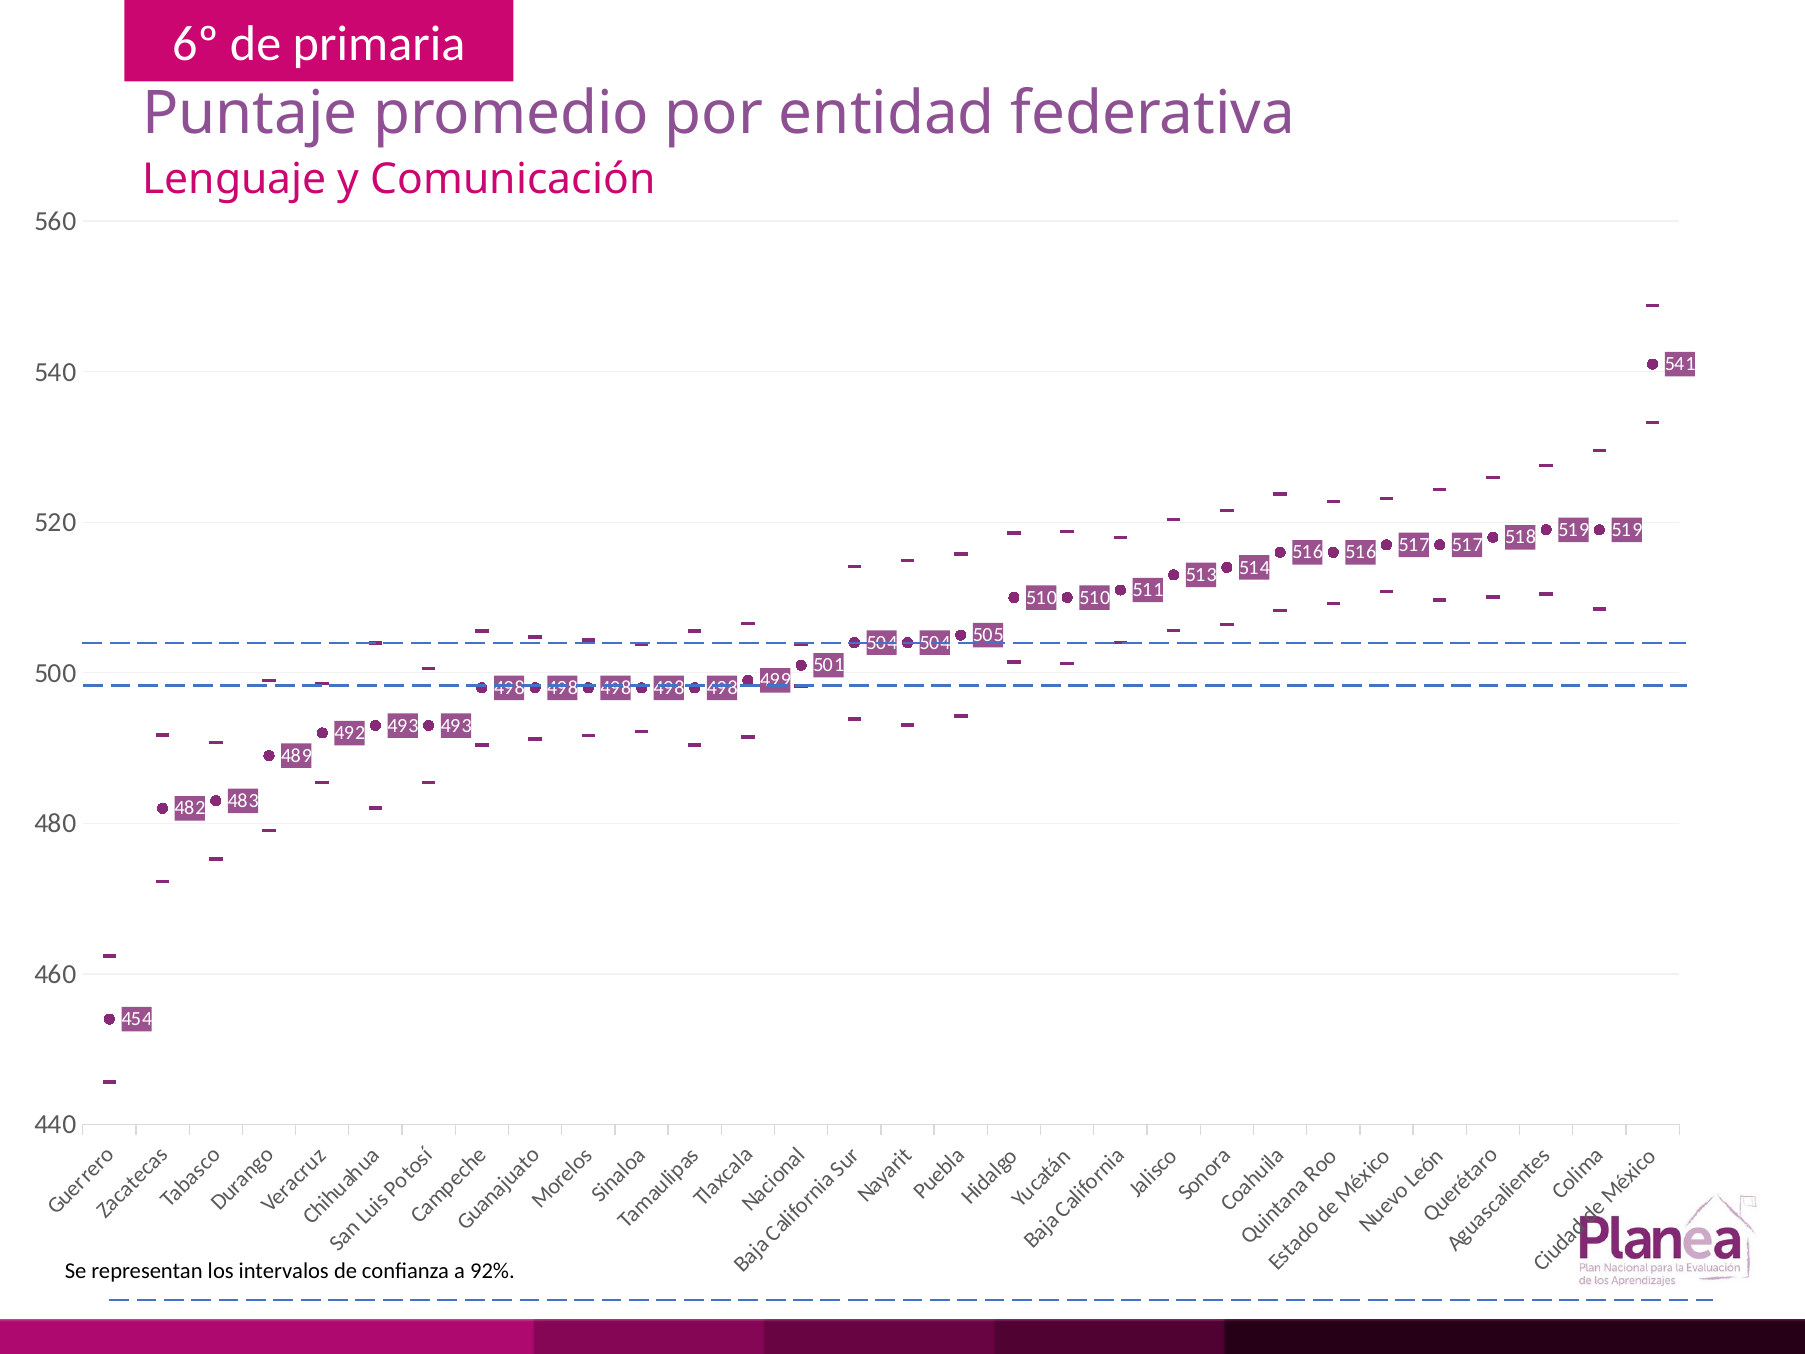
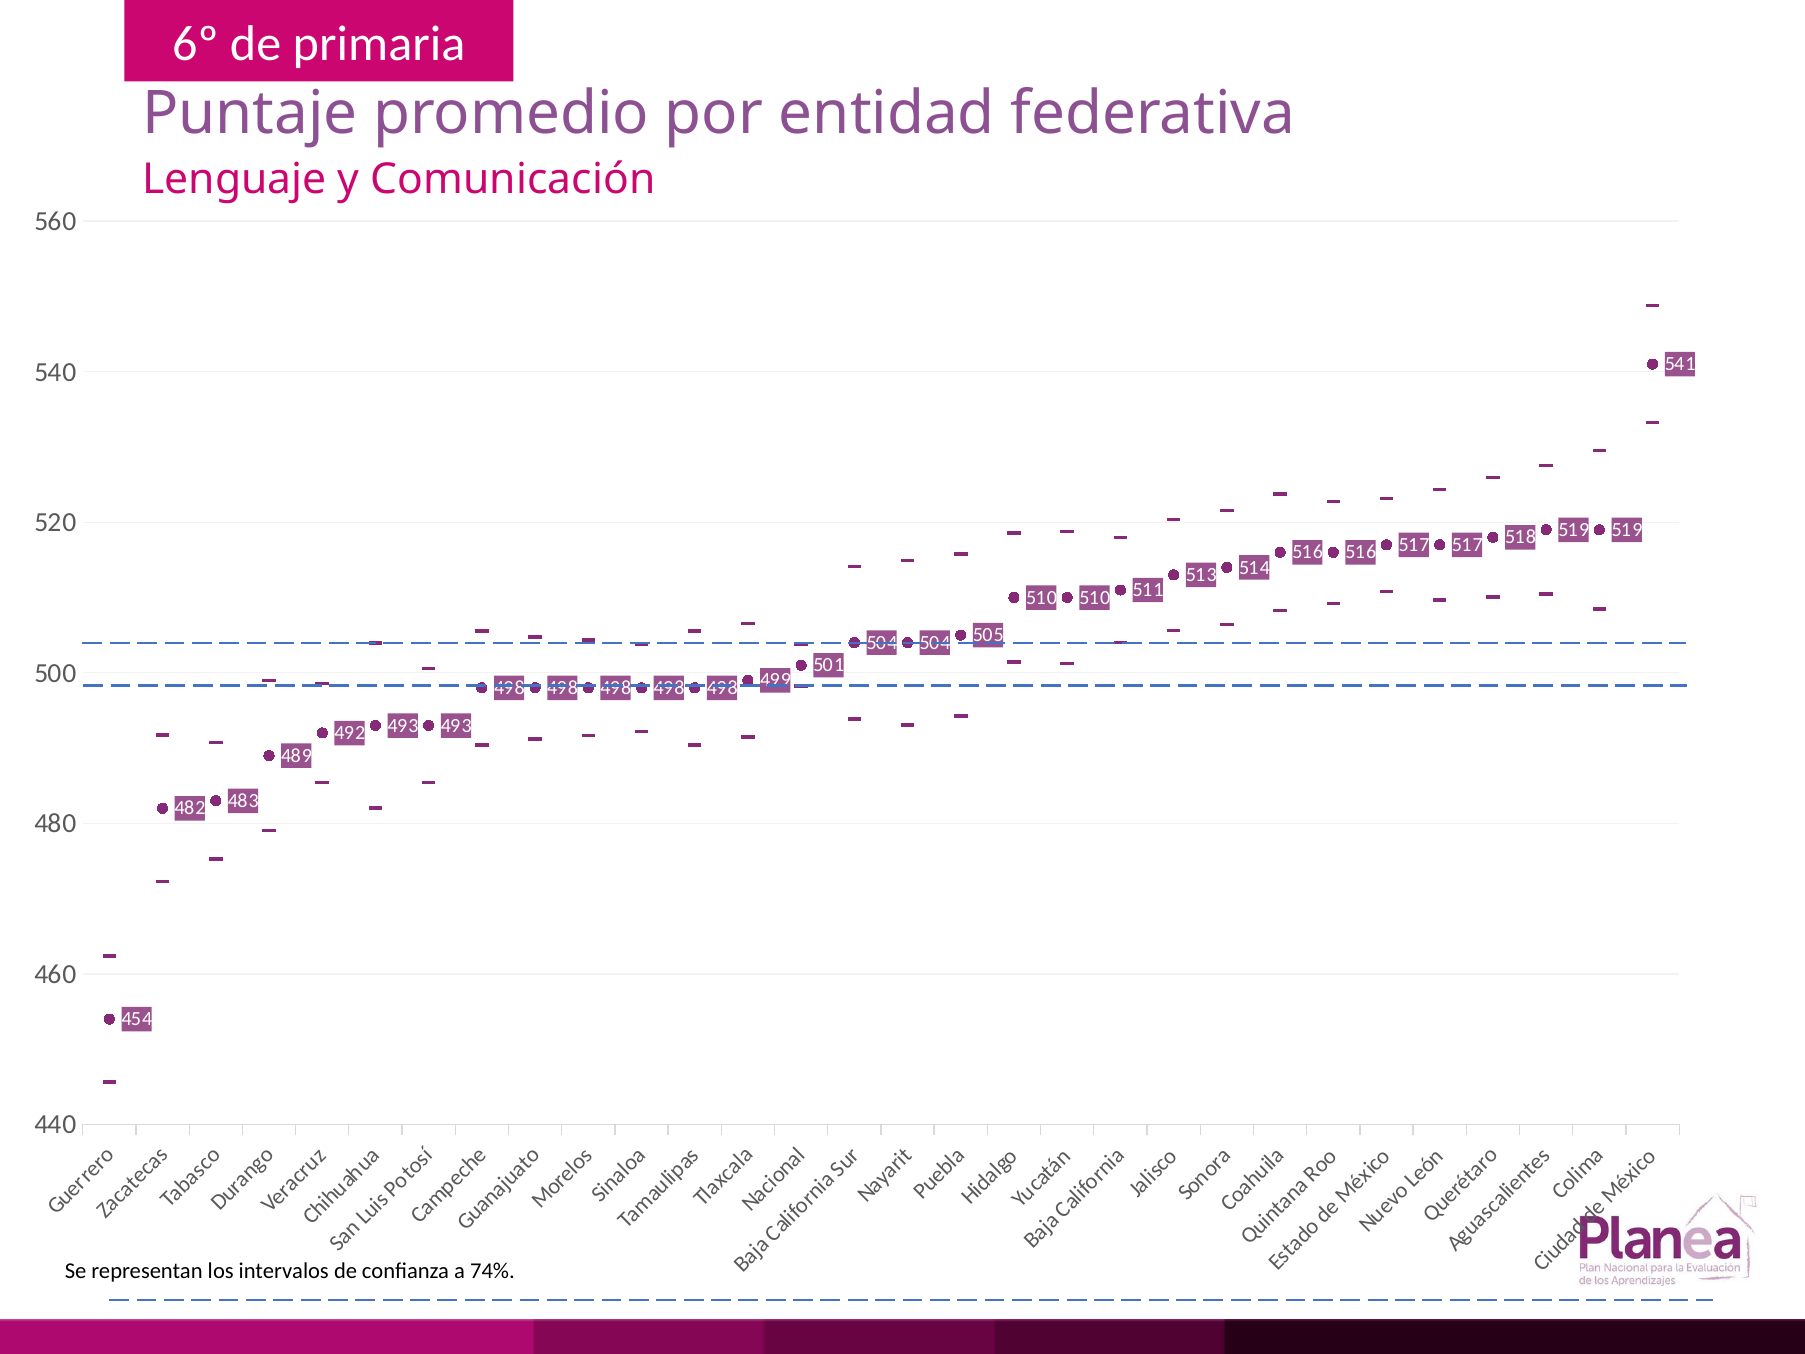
92%: 92% -> 74% (492, 1271)
